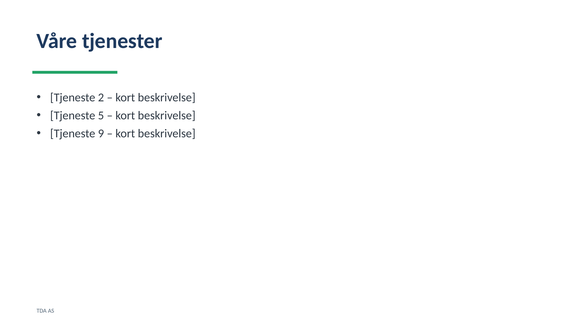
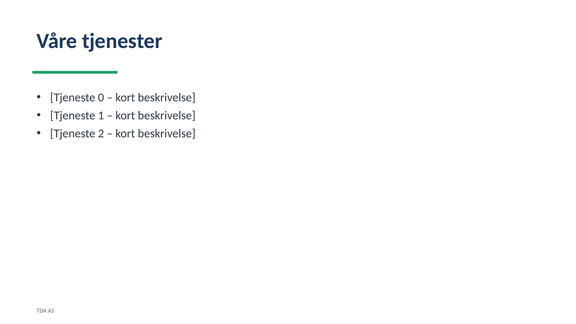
2: 2 -> 0 (101, 98)
5: 5 -> 1 (101, 116)
9: 9 -> 2 (101, 134)
